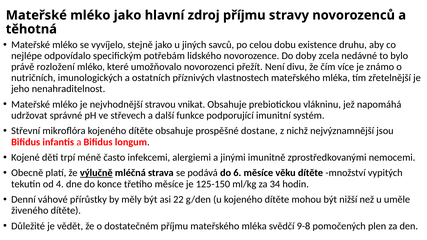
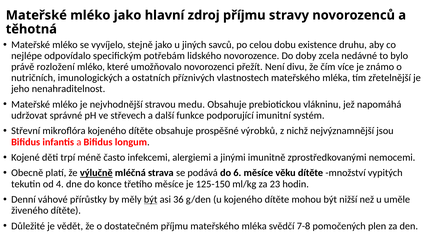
vnikat: vnikat -> medu (191, 104)
dostane: dostane -> výrobků (259, 131)
34: 34 -> 23 (275, 184)
být underline: none -> present (151, 200)
22: 22 -> 36 (178, 200)
9-8: 9-8 -> 7-8 (304, 226)
